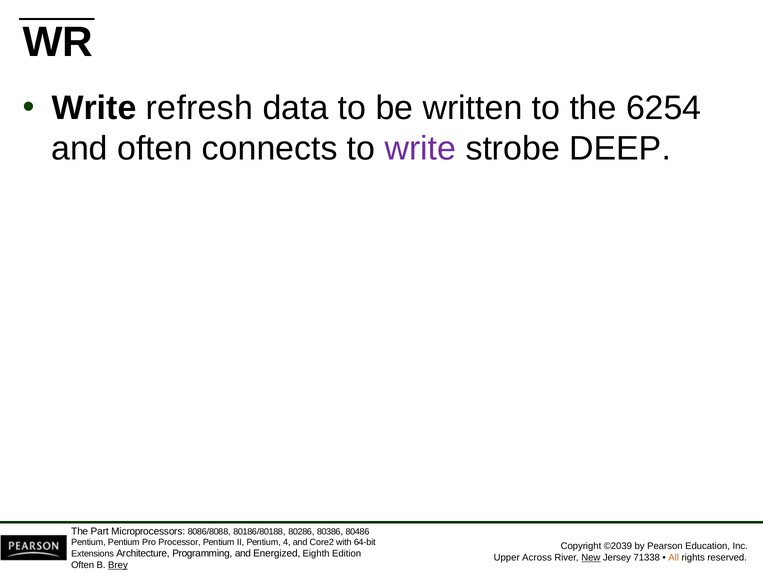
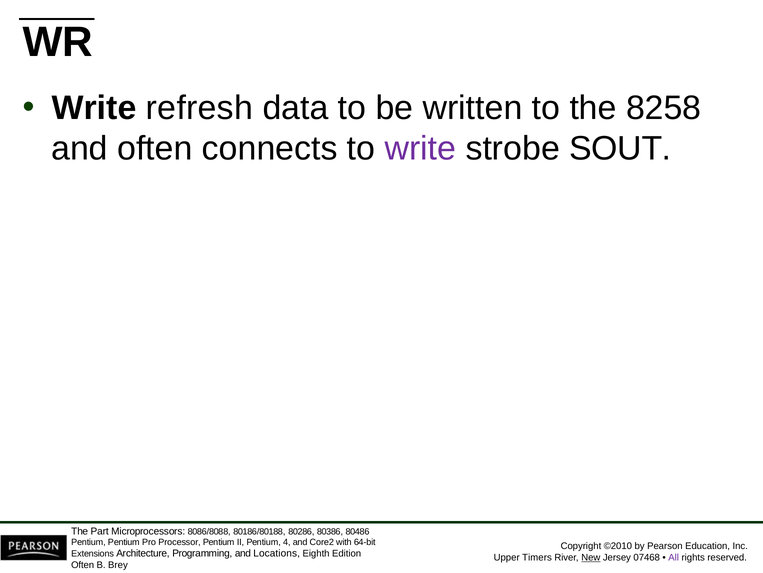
6254: 6254 -> 8258 (664, 108)
DEEP: DEEP -> SOUT (620, 148)
©2039: ©2039 -> ©2010 (618, 545)
Energized: Energized -> Locations (277, 552)
Across: Across -> Timers (537, 557)
71338: 71338 -> 07468 (647, 557)
All colour: orange -> purple (674, 557)
Brey underline: present -> none (118, 564)
